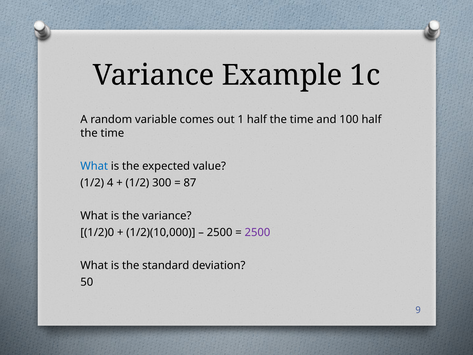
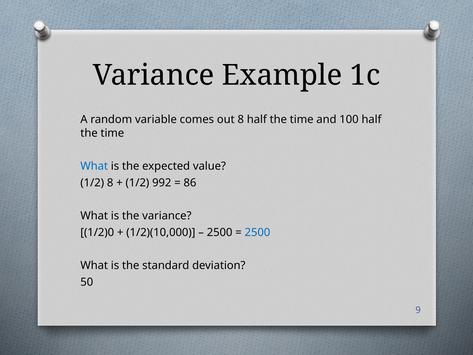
out 1: 1 -> 8 (241, 119)
1/2 4: 4 -> 8 (110, 183)
300: 300 -> 992 (162, 183)
87: 87 -> 86 (190, 183)
2500 colour: purple -> blue (257, 232)
